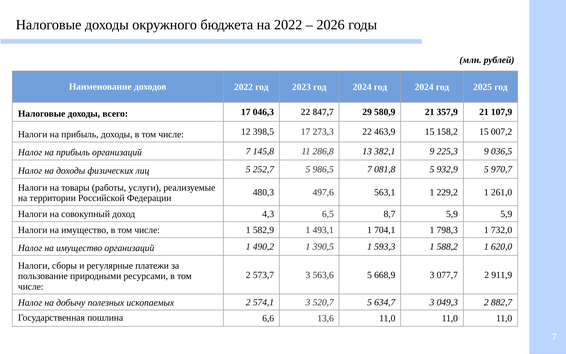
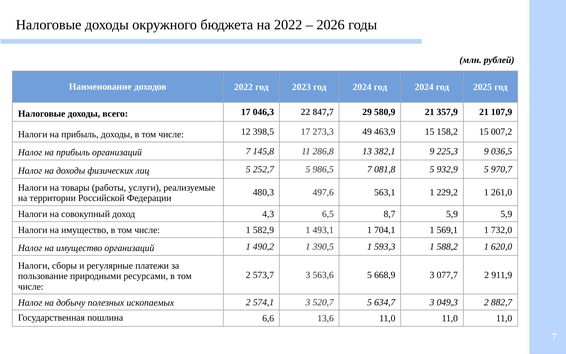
273,3 22: 22 -> 49 (367, 132)
798,3: 798,3 -> 569,1 (447, 230)
